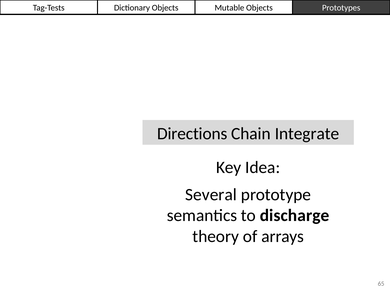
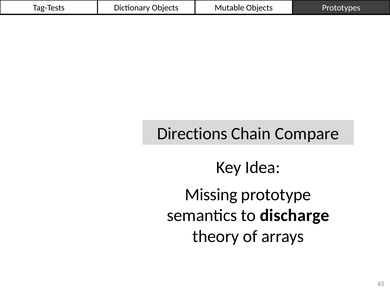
Integrate: Integrate -> Compare (307, 133)
Several: Several -> Missing (211, 194)
